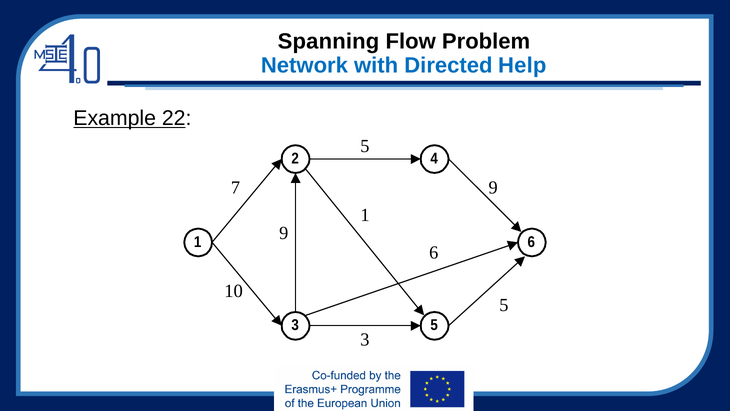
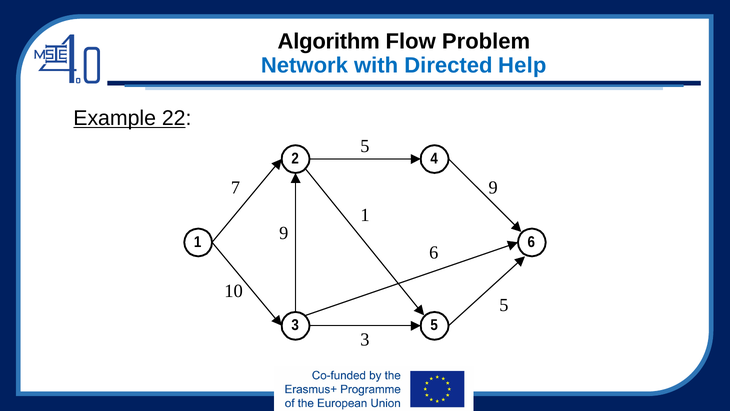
Spanning: Spanning -> Algorithm (329, 41)
